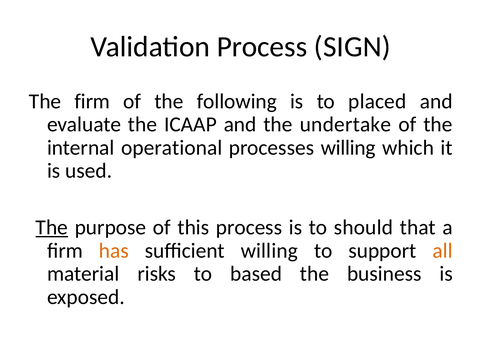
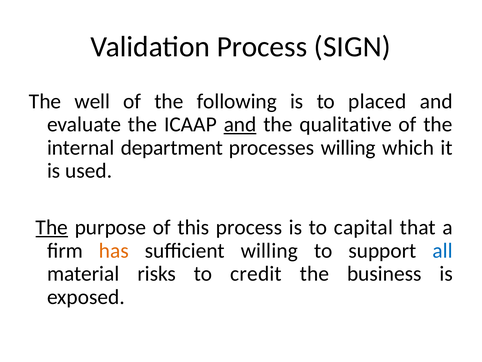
The firm: firm -> well (92, 101)
and underline: none -> present (240, 124)
undertake: undertake -> qualitative (346, 124)
operational: operational -> department (172, 147)
should: should -> capital (363, 227)
all colour: orange -> blue (443, 250)
based: based -> credit (256, 273)
